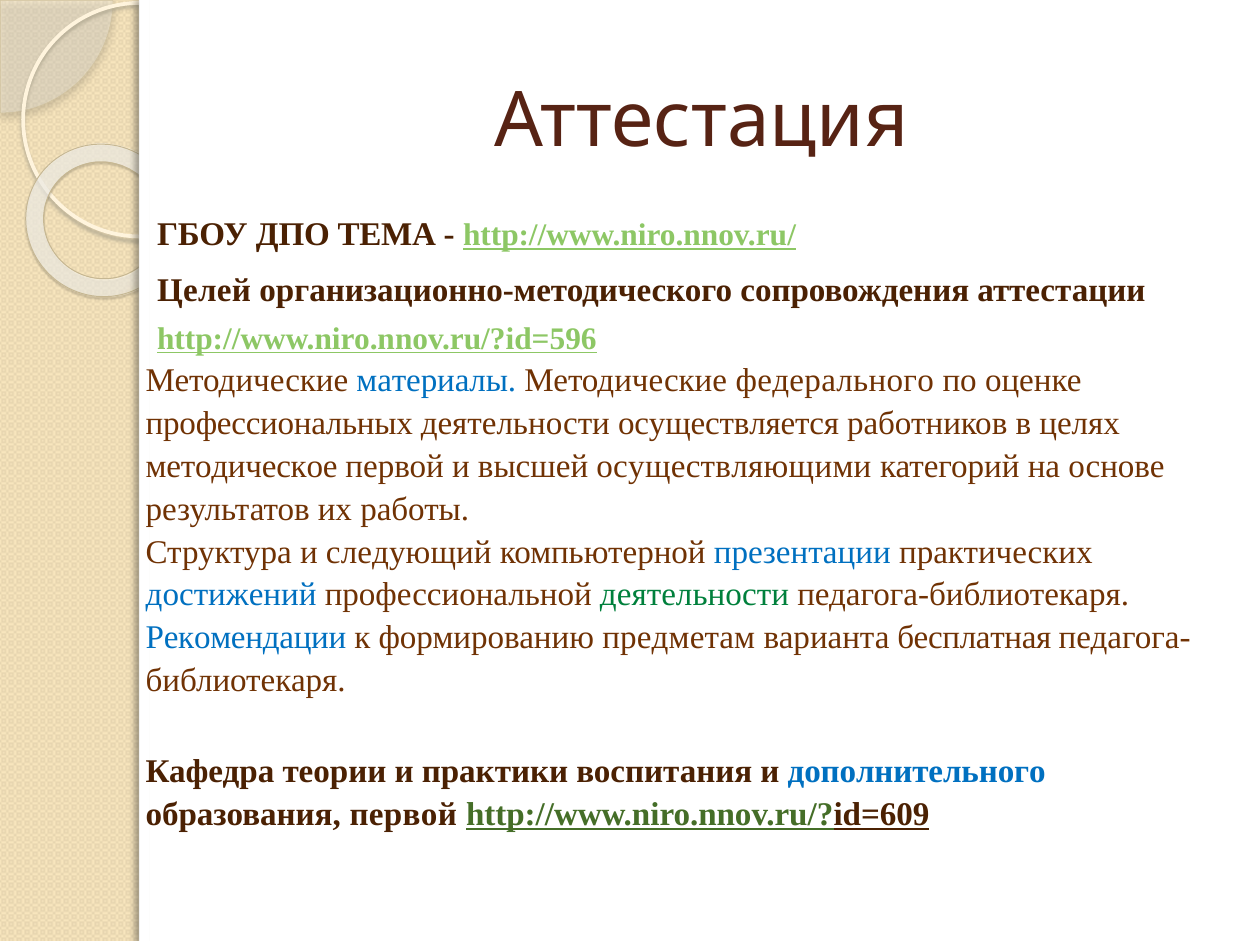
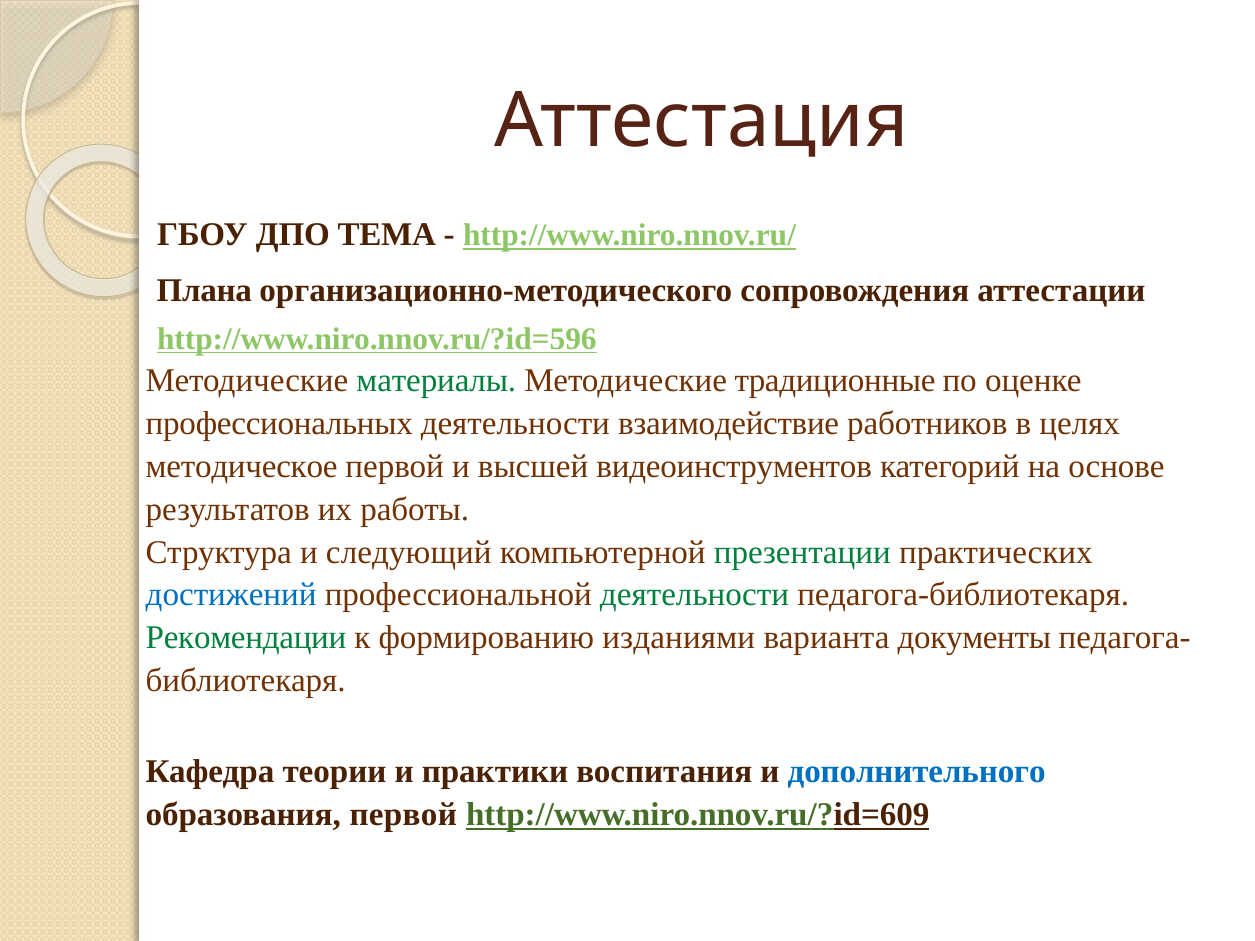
Целей: Целей -> Плана (204, 291)
материалы colour: blue -> green (436, 381)
федерального: федерального -> традиционные (835, 381)
осуществляется: осуществляется -> взаимодействие (729, 424)
осуществляющими: осуществляющими -> видеоинструментов (734, 467)
презентации colour: blue -> green (802, 552)
Рекомендации colour: blue -> green (246, 638)
предметам: предметам -> изданиями (679, 638)
бесплатная: бесплатная -> документы (974, 638)
